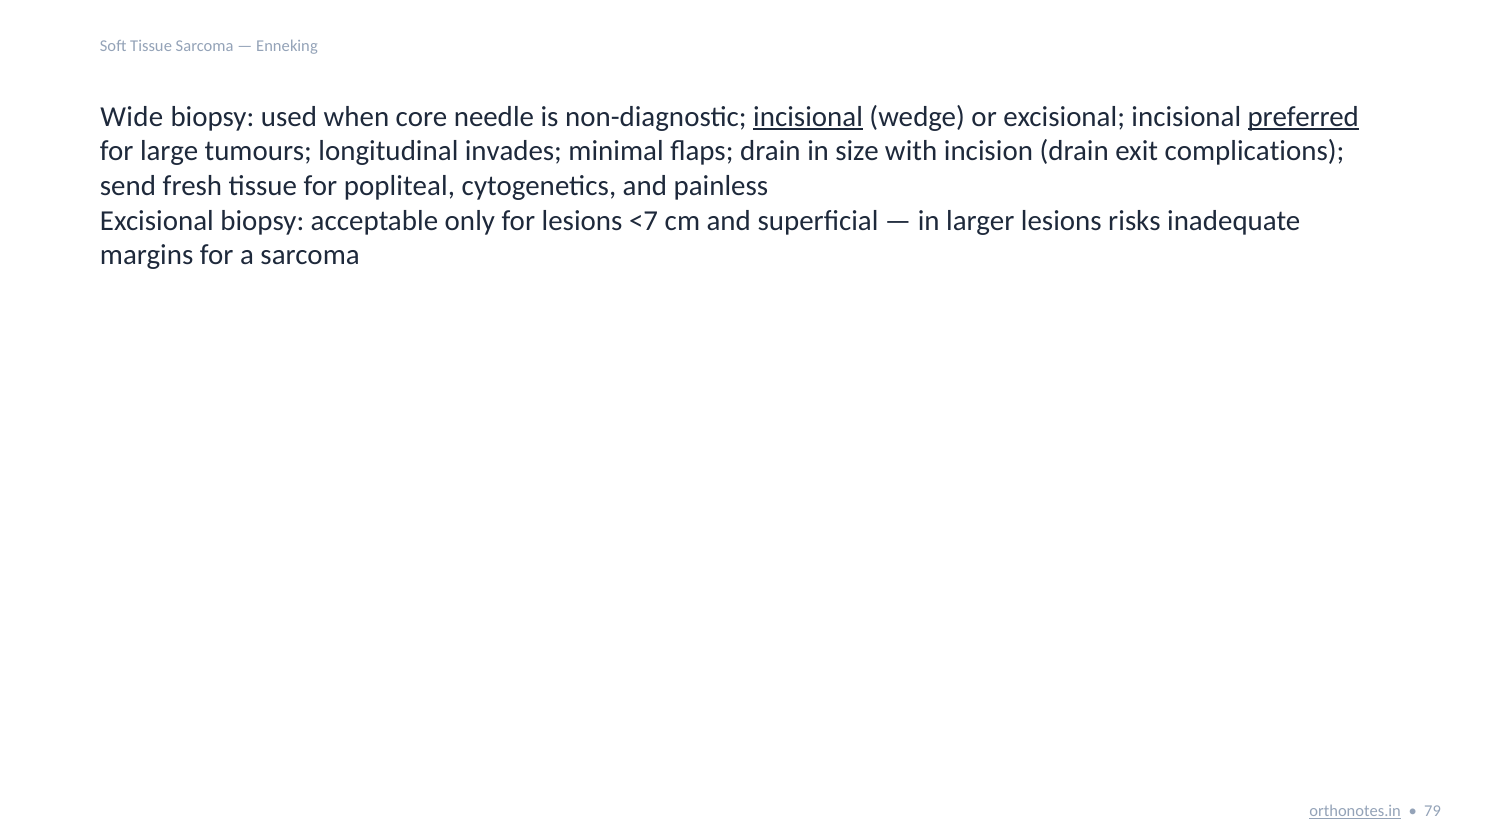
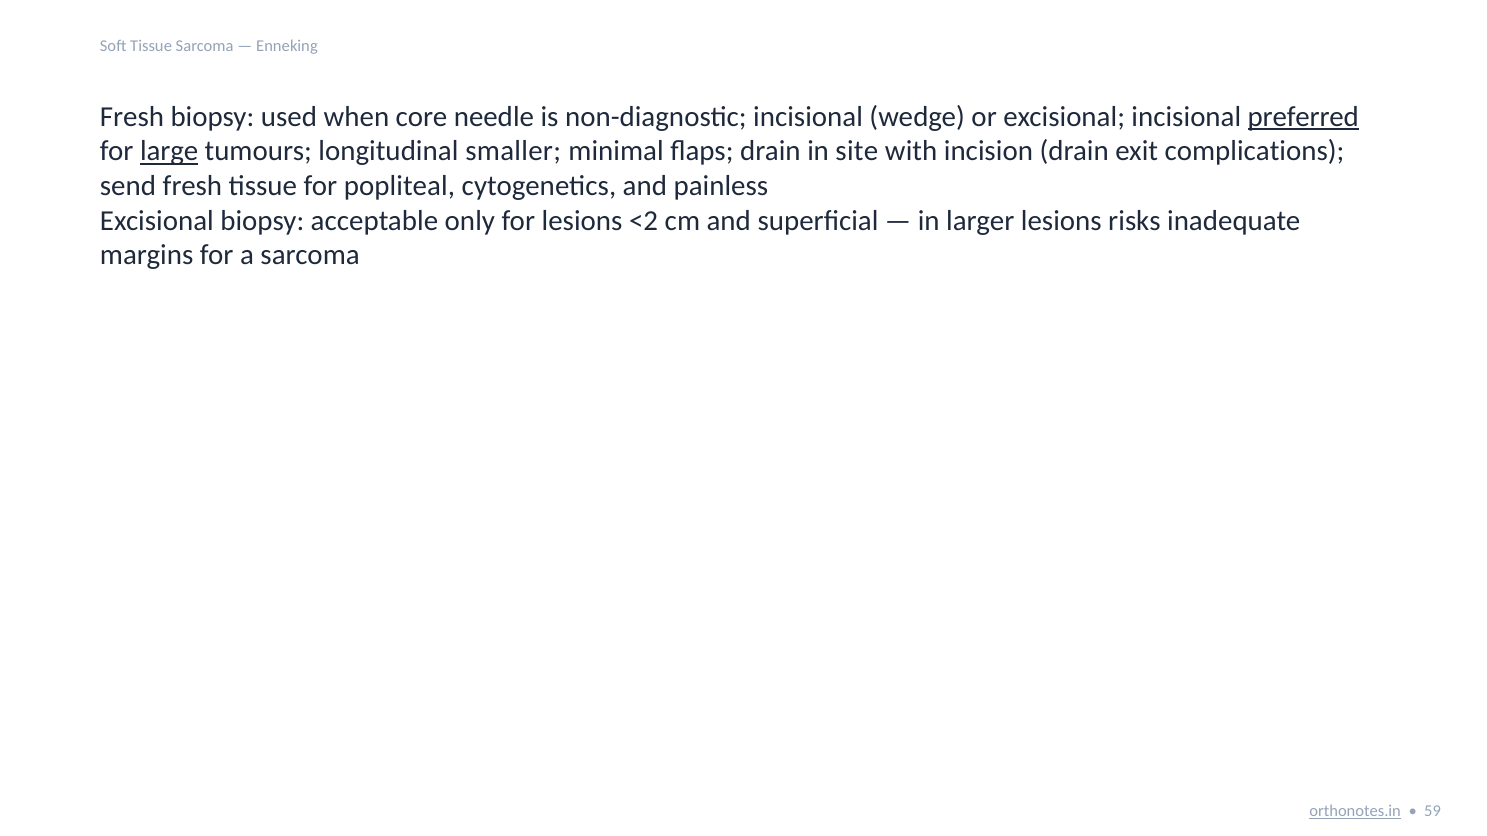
Wide: Wide -> Fresh (132, 117)
incisional underline: present -> none (808, 117)
large underline: none -> present (169, 151)
invades: invades -> smaller (513, 151)
size: size -> site (857, 151)
<7: <7 -> <2 (644, 221)
79: 79 -> 59 (1432, 812)
